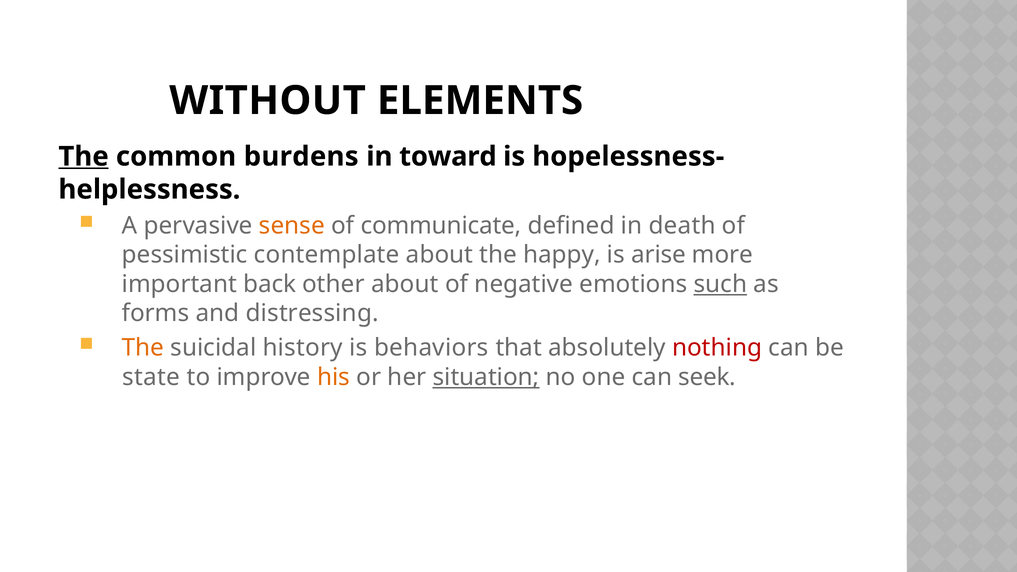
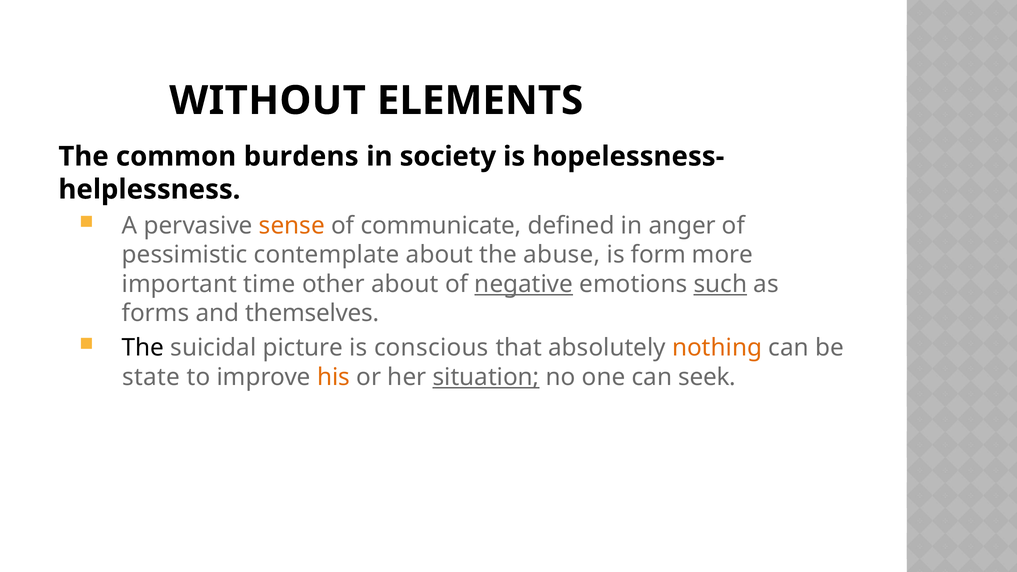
The underline: present -> none (84, 157)
toward: toward -> society (448, 157)
death: death -> anger (682, 226)
happy: happy -> abuse (562, 255)
arise: arise -> form (659, 255)
back: back -> time (270, 284)
negative underline: none -> present (524, 284)
distressing: distressing -> themselves (312, 313)
The colour: orange -> black (143, 348)
history: history -> picture (303, 348)
behaviors: behaviors -> conscious (431, 348)
nothing colour: red -> orange (717, 348)
